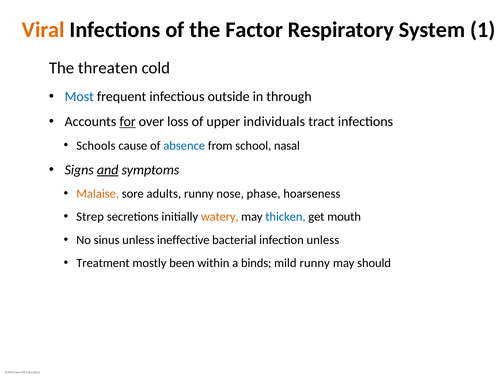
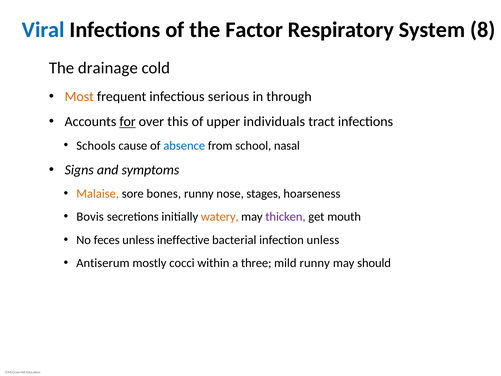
Viral colour: orange -> blue (43, 30)
1: 1 -> 8 (483, 30)
threaten: threaten -> drainage (108, 68)
Most colour: blue -> orange (79, 97)
outside: outside -> serious (229, 97)
loss: loss -> this (178, 122)
and underline: present -> none (108, 170)
adults: adults -> bones (164, 194)
phase: phase -> stages (264, 194)
Strep: Strep -> Bovis (90, 217)
thicken colour: blue -> purple (285, 217)
sinus: sinus -> feces (107, 240)
Treatment: Treatment -> Antiserum (103, 263)
been: been -> cocci (182, 263)
binds: binds -> three (256, 263)
